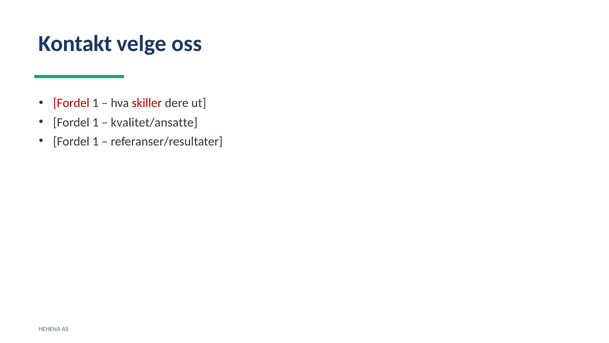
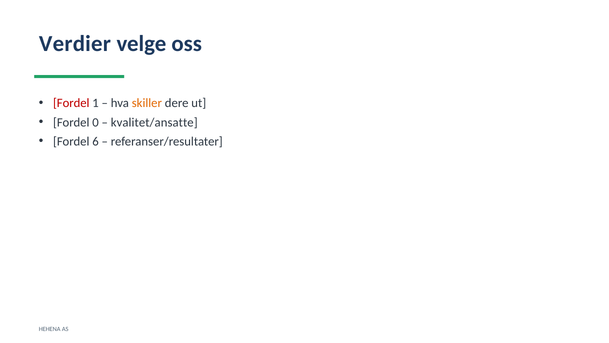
Kontakt: Kontakt -> Verdier (75, 43)
skiller colour: red -> orange (147, 103)
1: 1 -> 0 (95, 122)
1: 1 -> 6 (95, 141)
